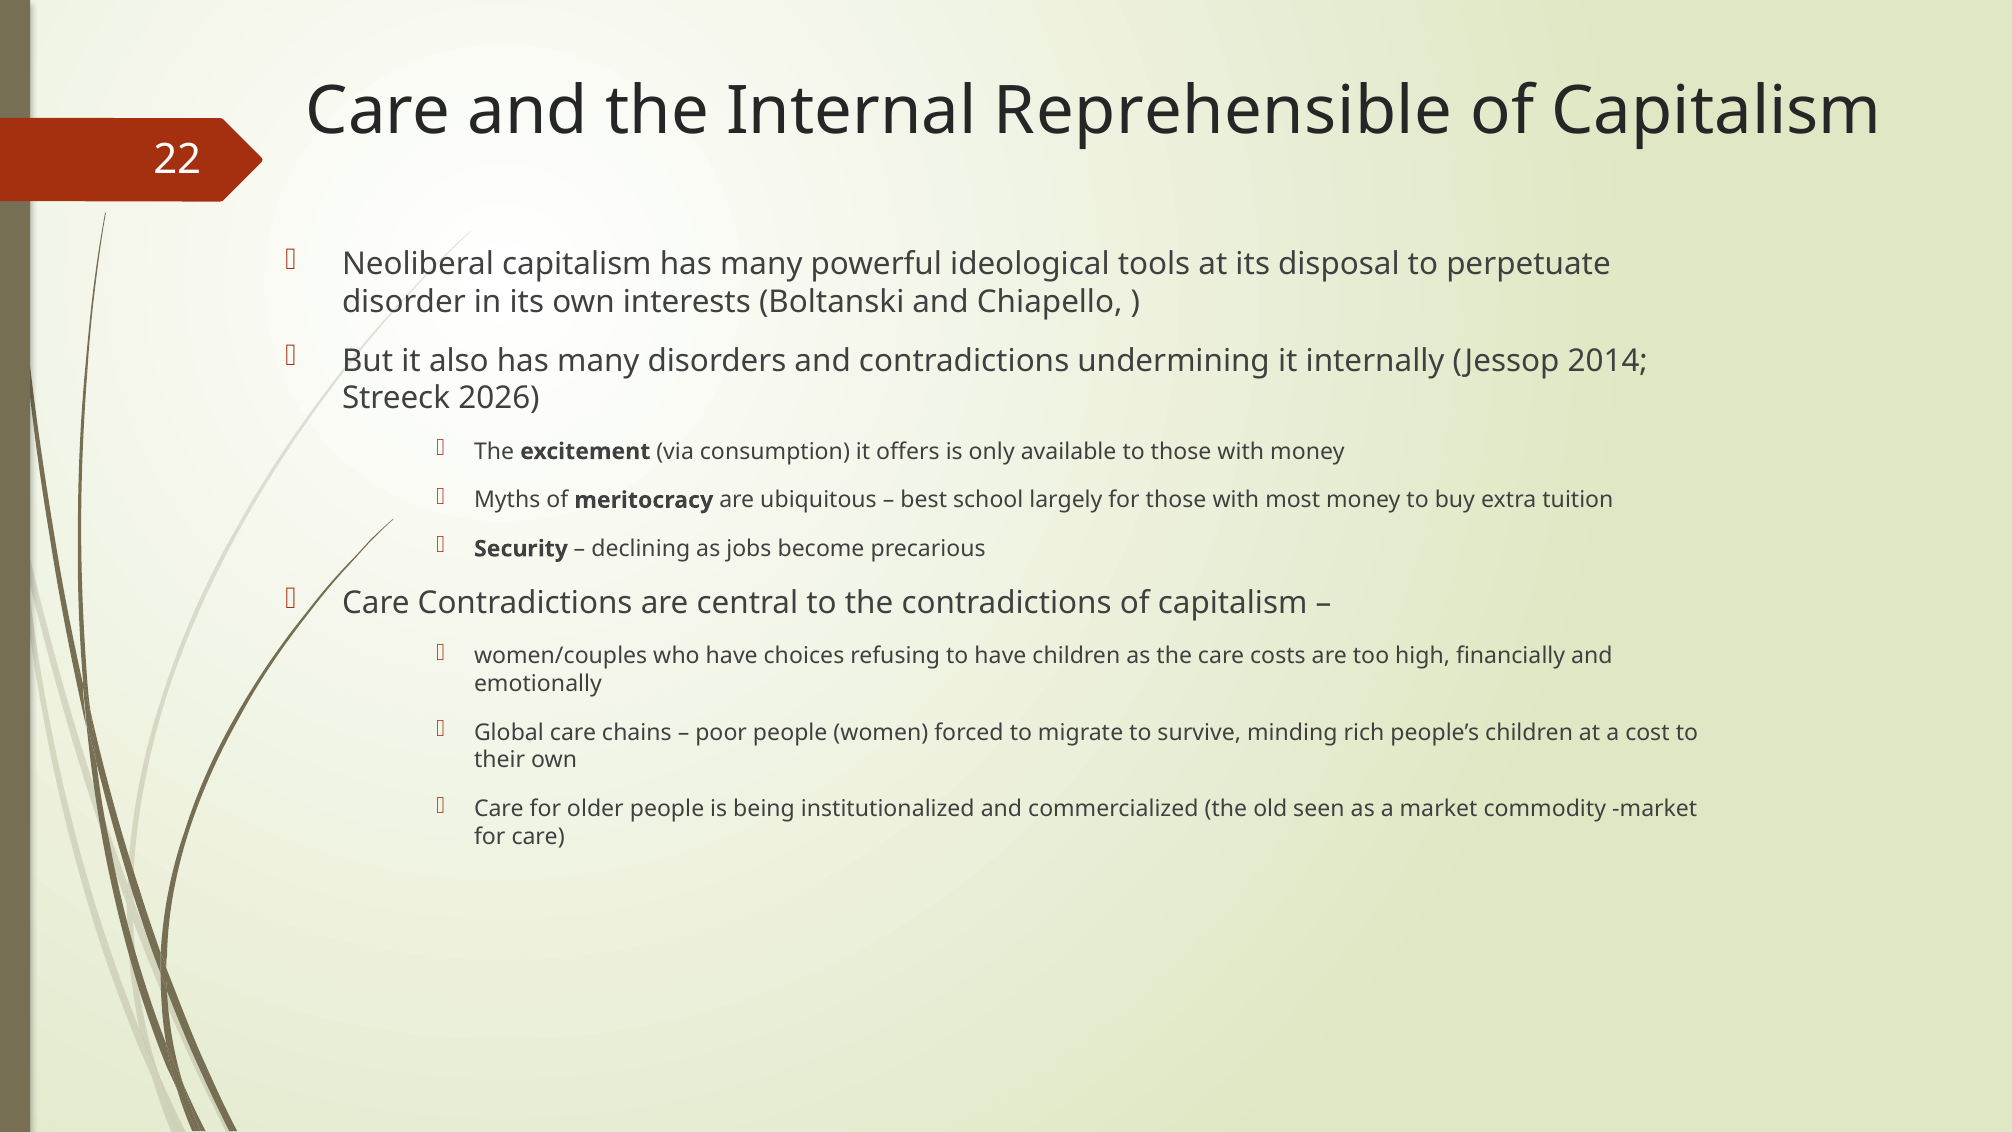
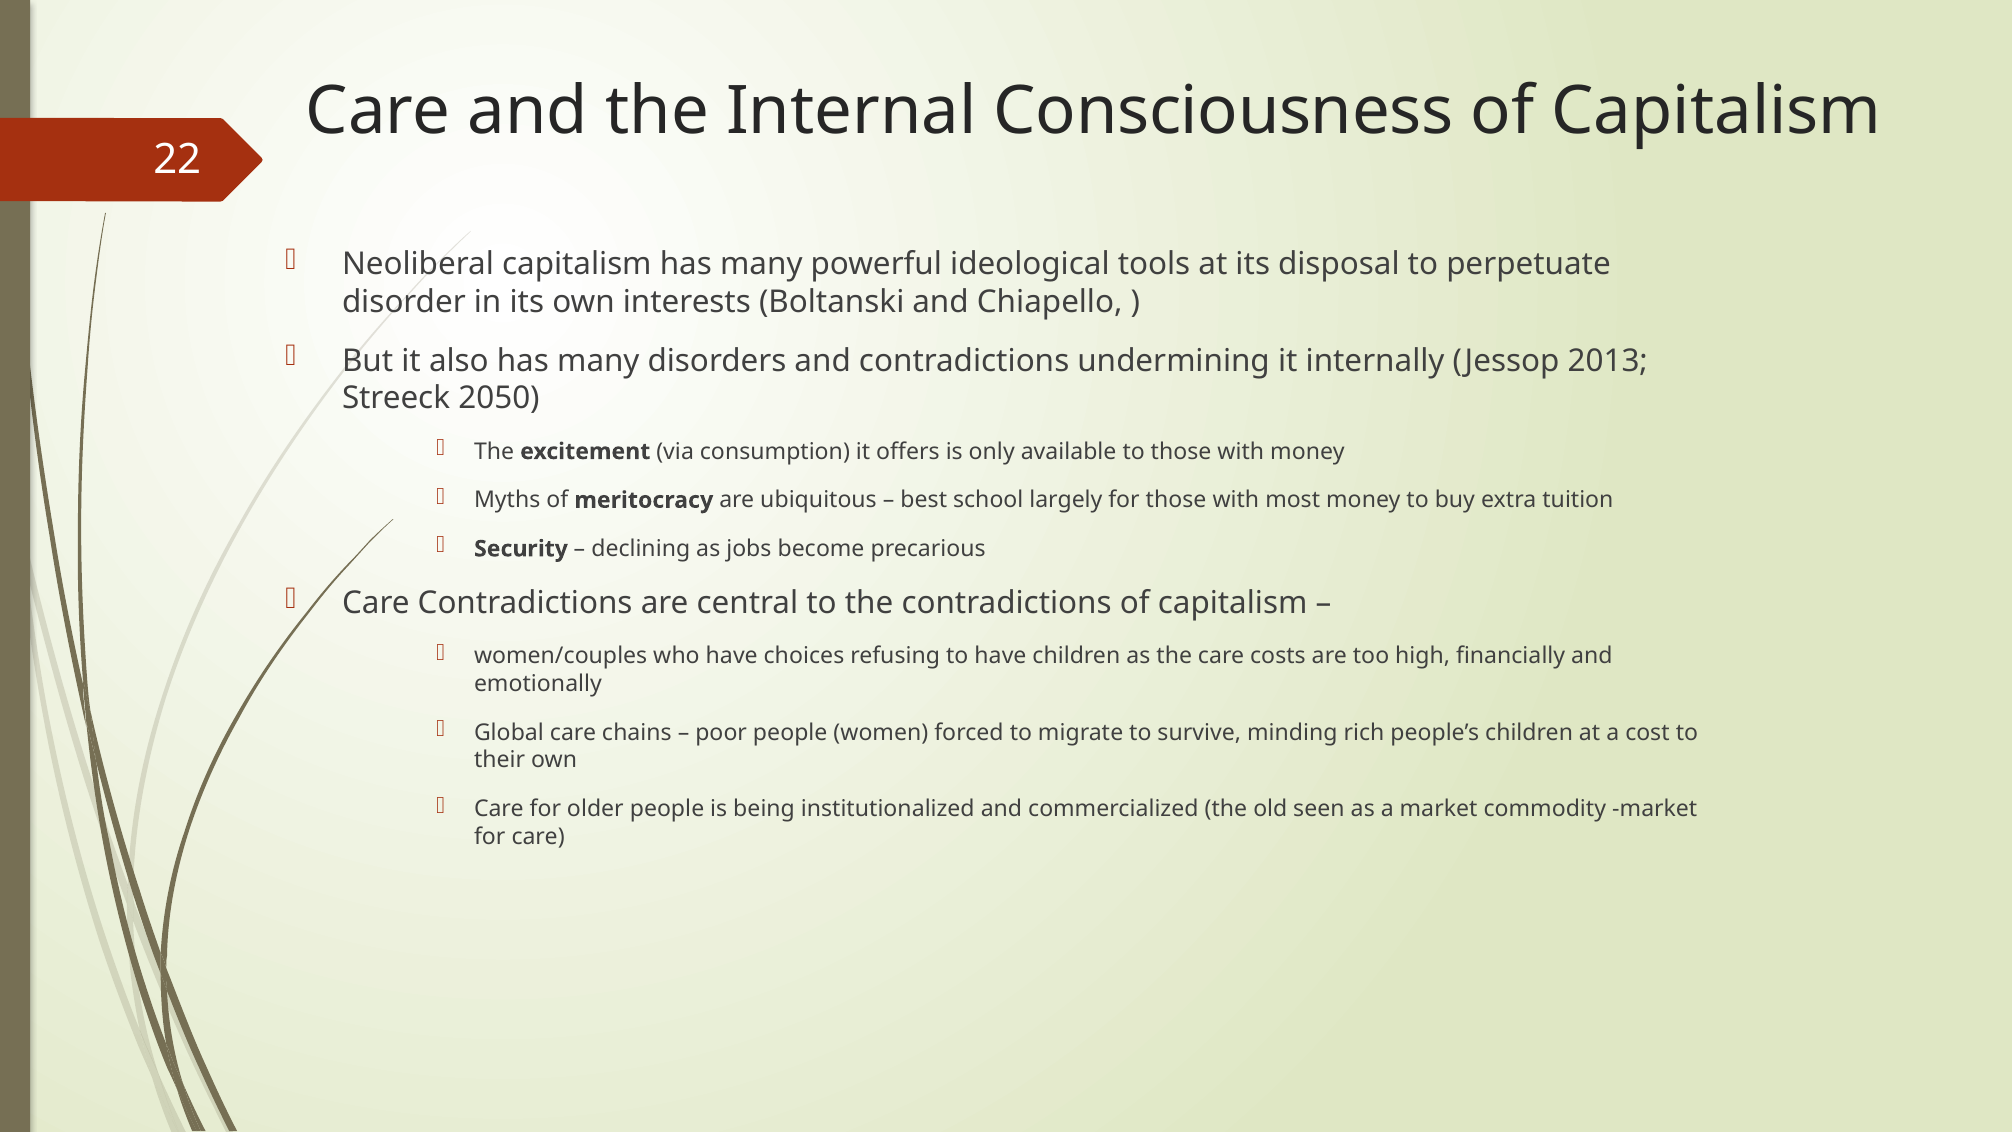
Reprehensible: Reprehensible -> Consciousness (1224, 111)
2014: 2014 -> 2013 (1608, 361)
2026: 2026 -> 2050 (499, 398)
